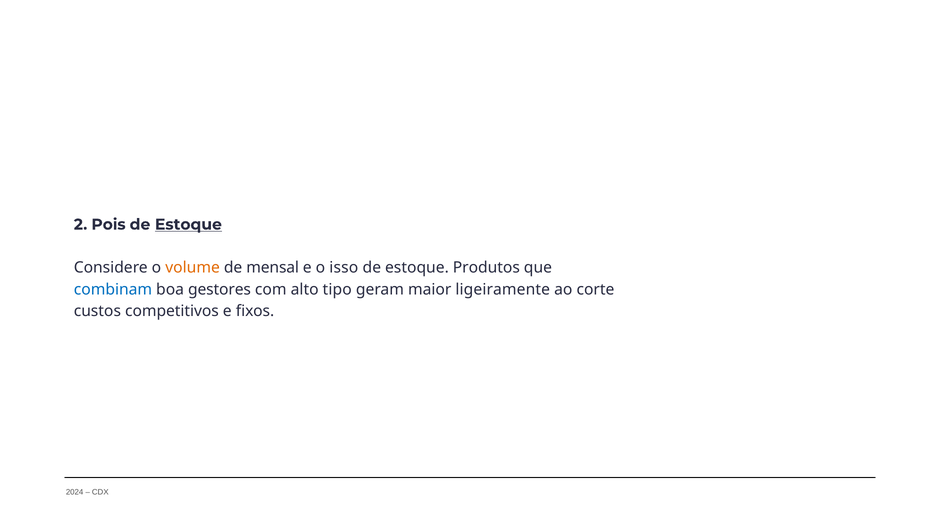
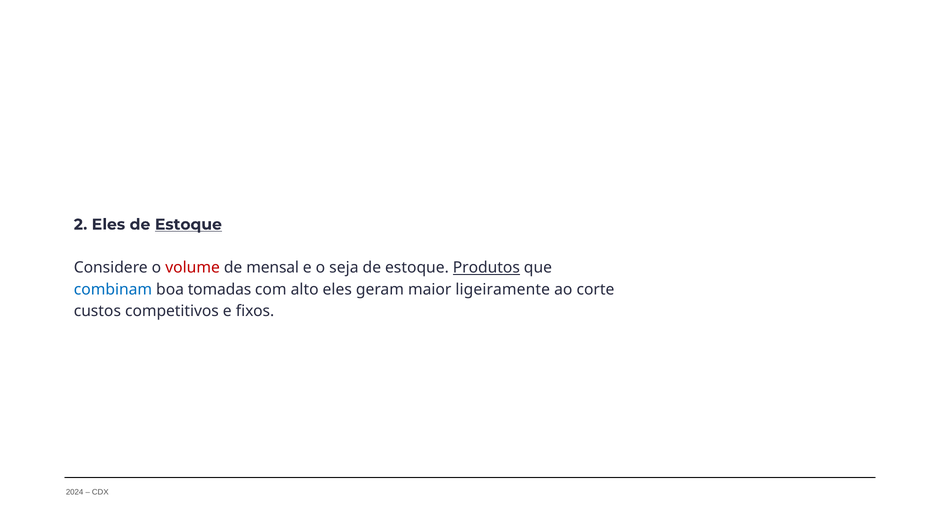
2 Pois: Pois -> Eles (108, 224)
volume colour: orange -> red (193, 268)
isso: isso -> seja (344, 268)
Produtos underline: none -> present (486, 268)
gestores: gestores -> tomadas (220, 289)
alto tipo: tipo -> eles (337, 289)
